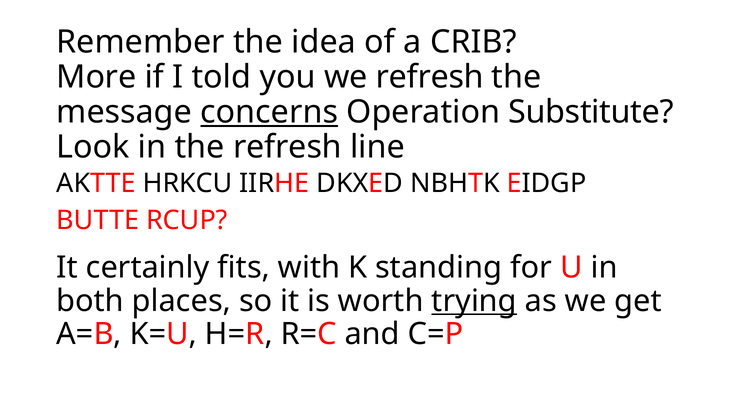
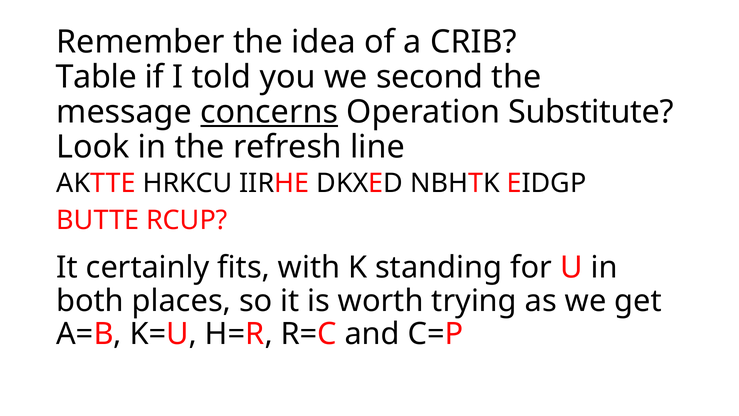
More: More -> Table (96, 77)
we refresh: refresh -> second (430, 77)
trying underline: present -> none (474, 301)
